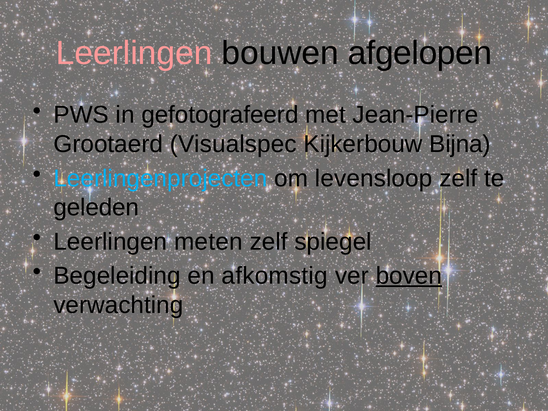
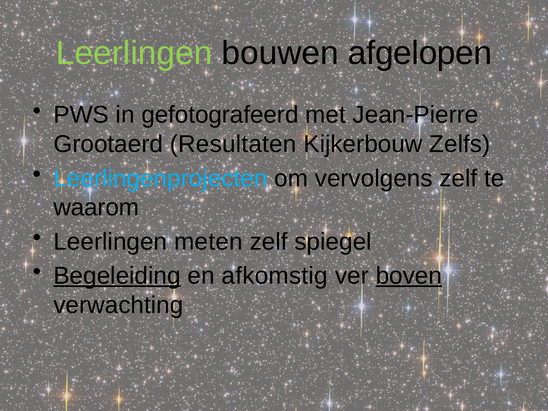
Leerlingen colour: pink -> light green (134, 53)
Visualspec: Visualspec -> Resultaten (233, 144)
Bijna: Bijna -> Zelfs (460, 144)
levensloop: levensloop -> vervolgens (374, 178)
geleden: geleden -> waarom (96, 208)
Begeleiding underline: none -> present (117, 276)
